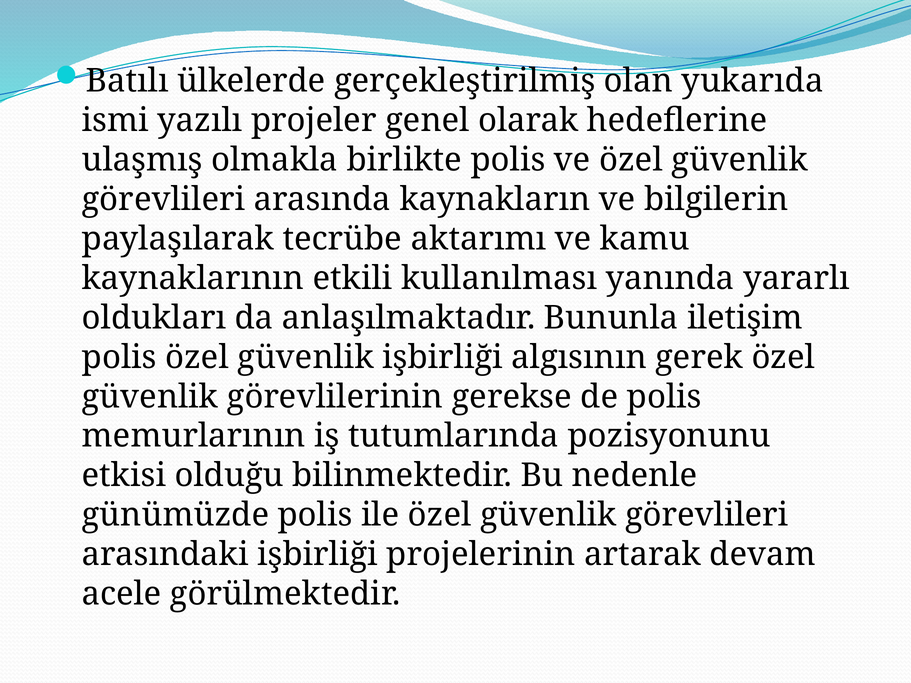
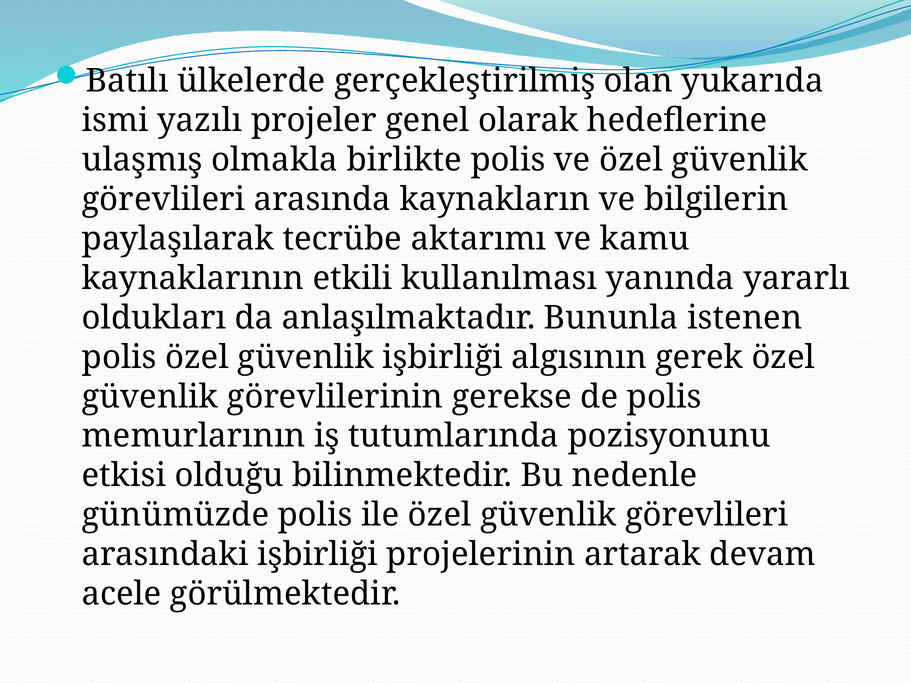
iletişim: iletişim -> istenen (745, 318)
